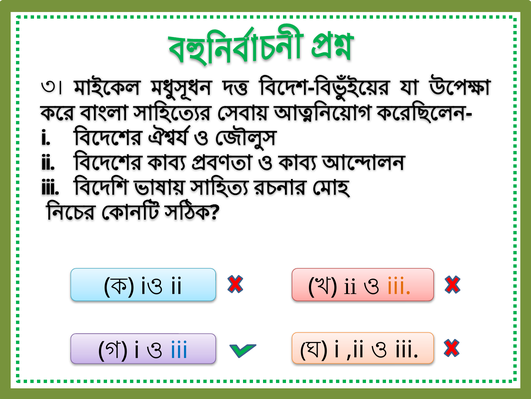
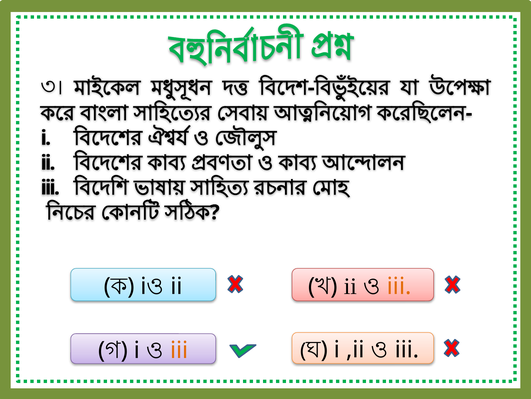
iii colour: blue -> orange (179, 350)
